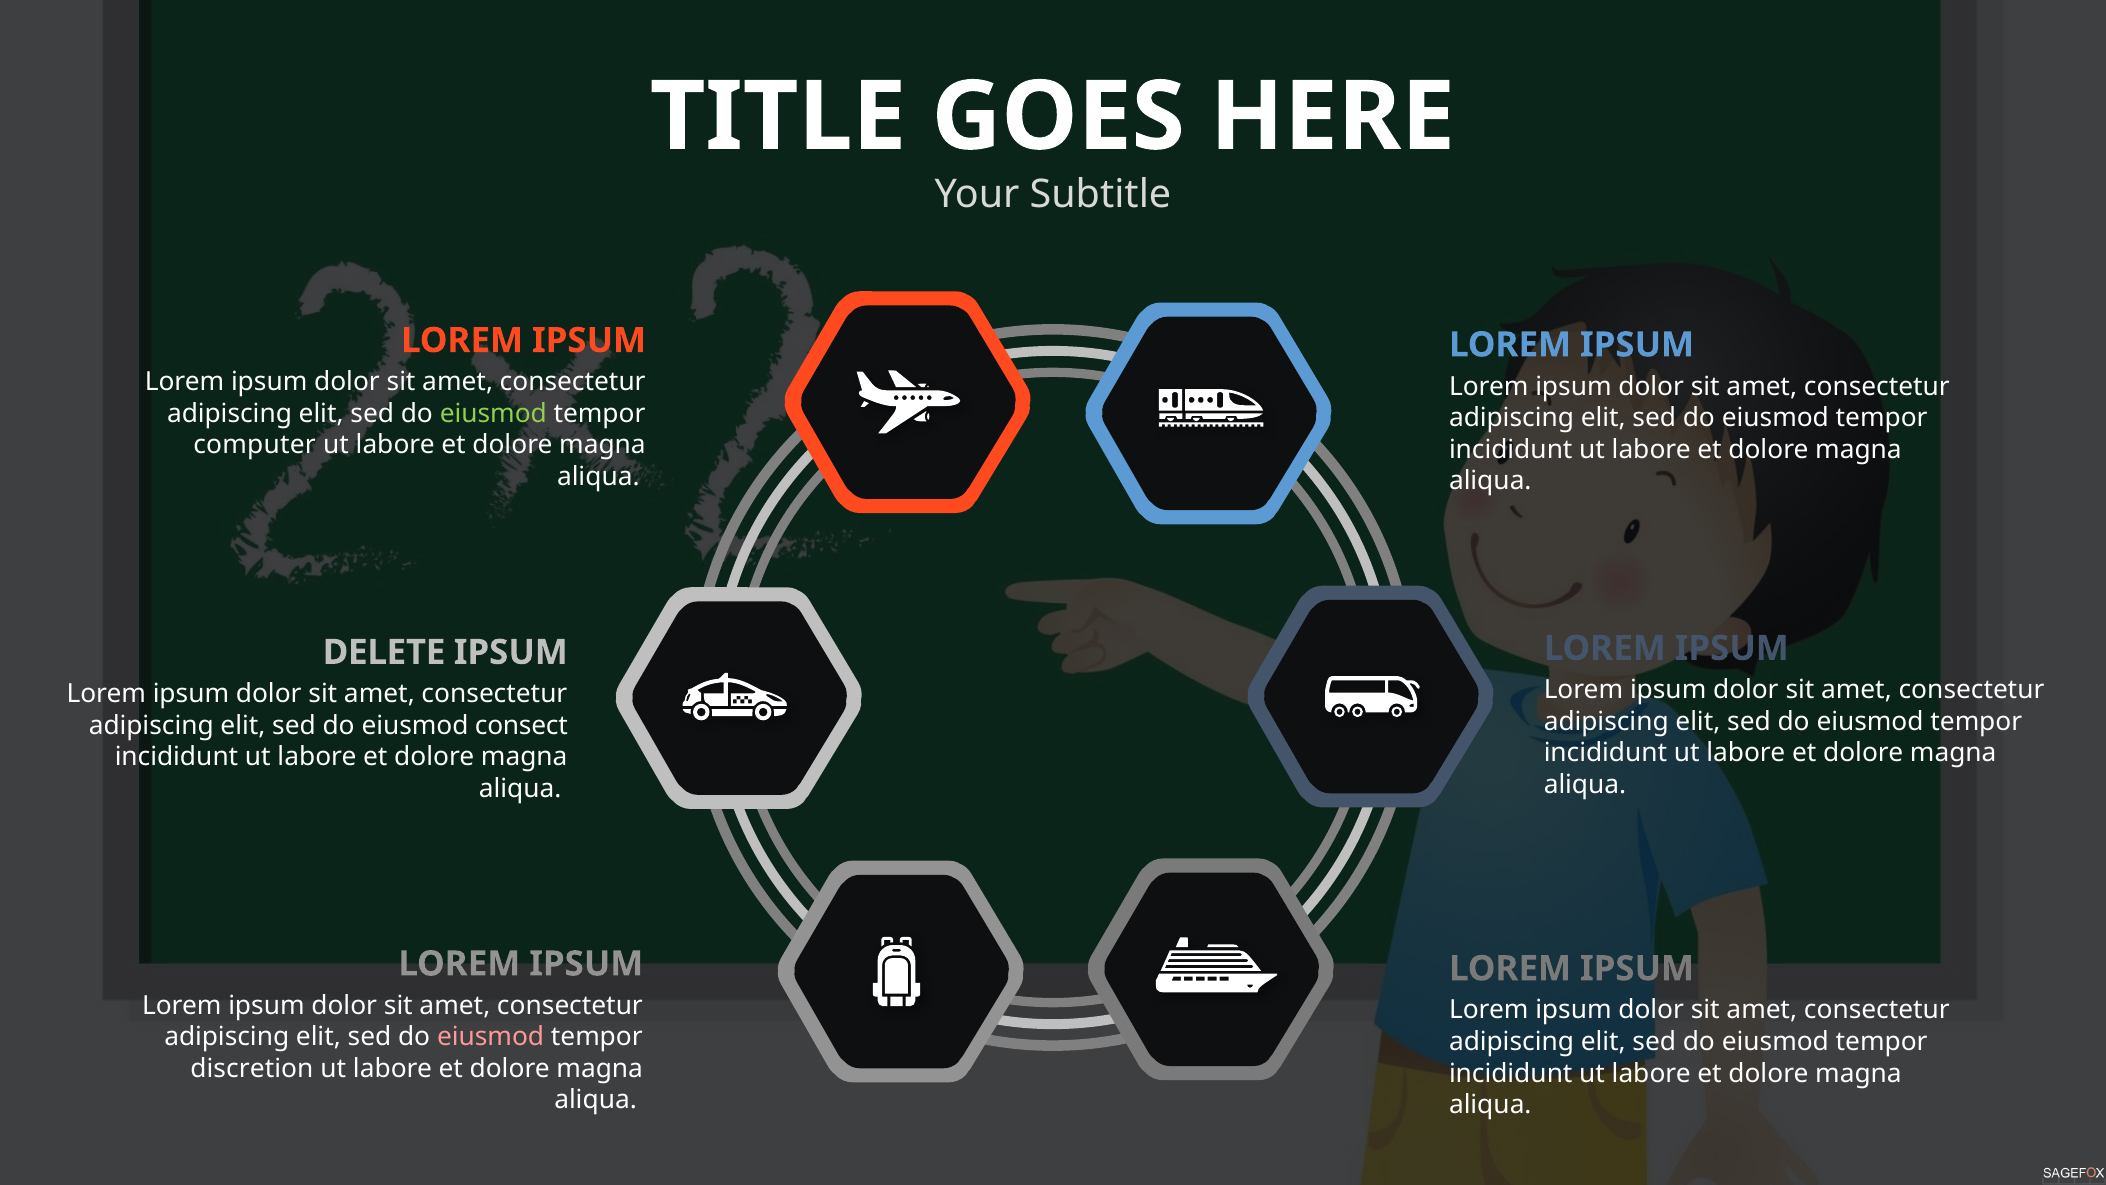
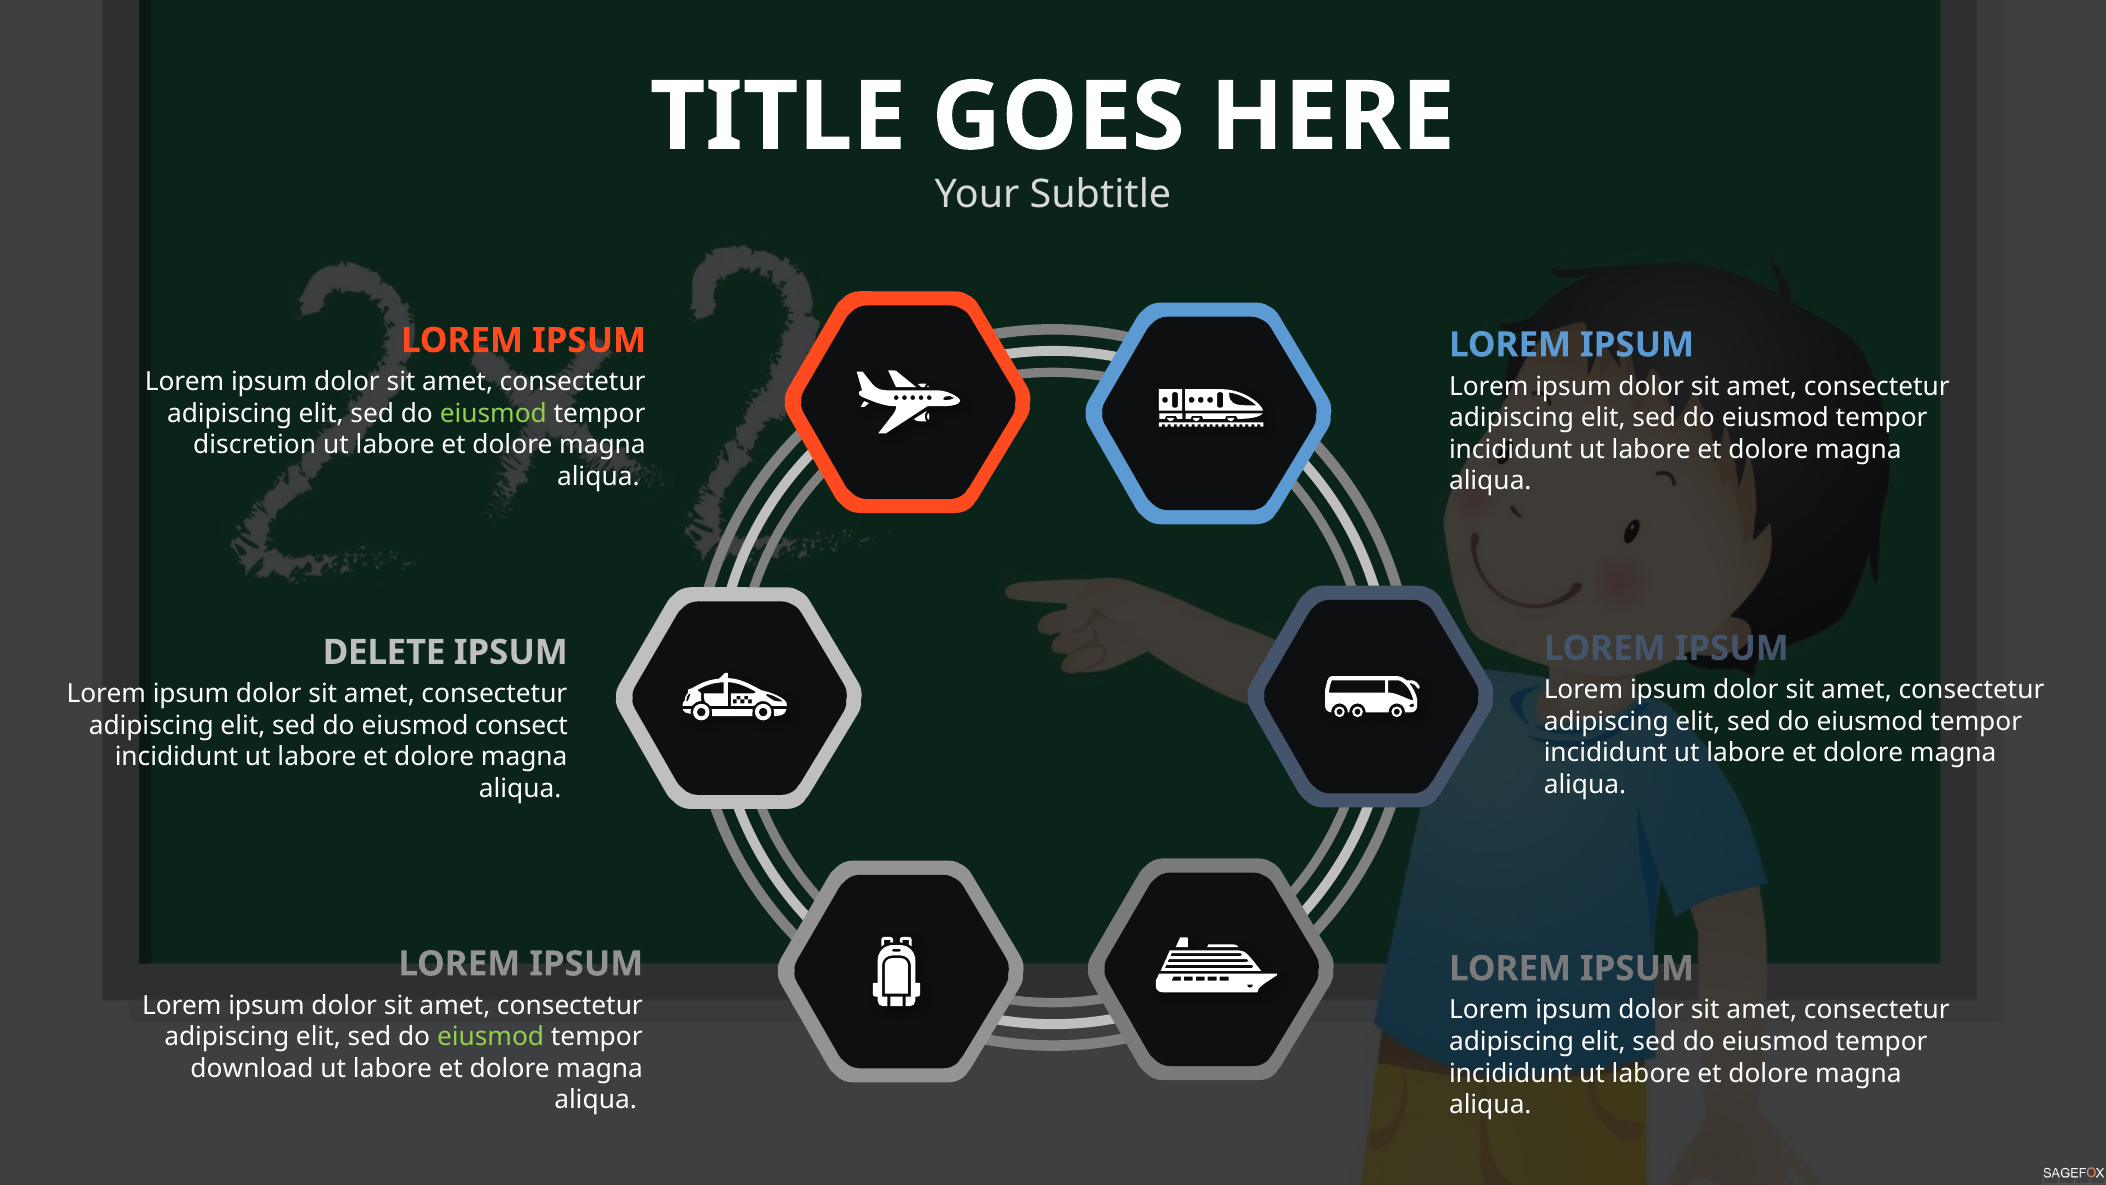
computer: computer -> discretion (255, 445)
eiusmod colour: pink -> light green (491, 1037)
discretion: discretion -> download (252, 1068)
